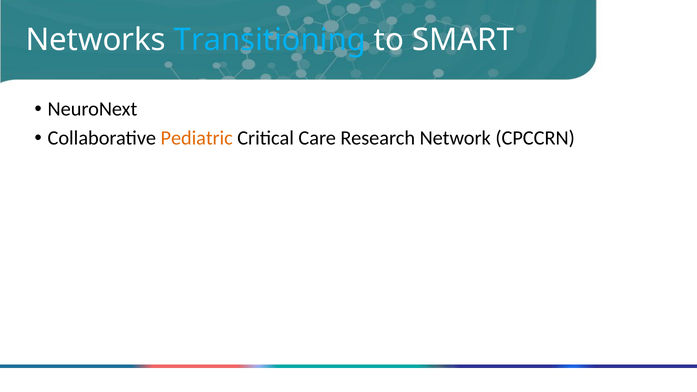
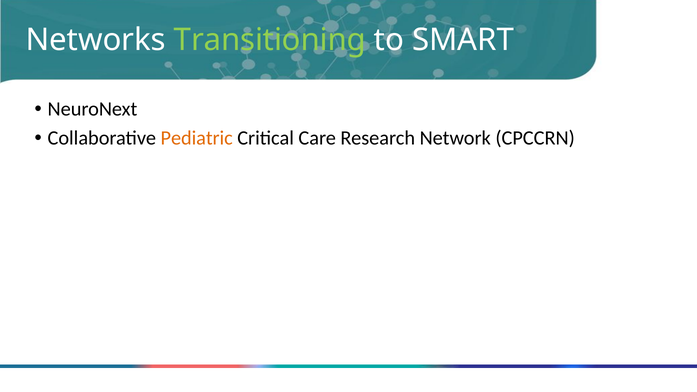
Transitioning colour: light blue -> light green (270, 40)
